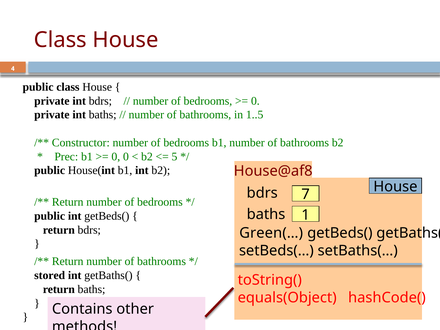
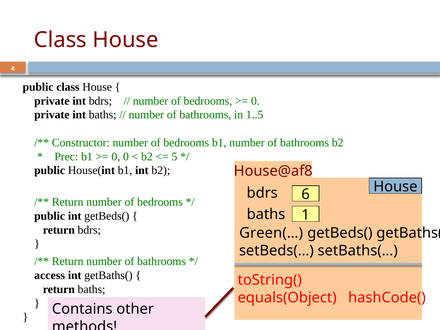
7: 7 -> 6 (306, 194)
stored: stored -> access (50, 275)
